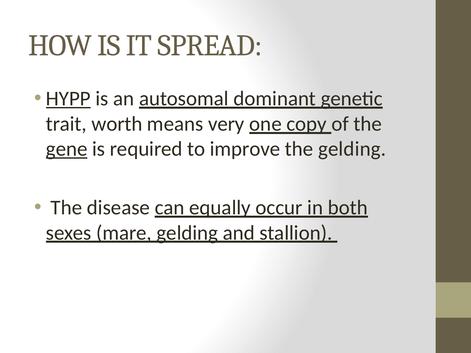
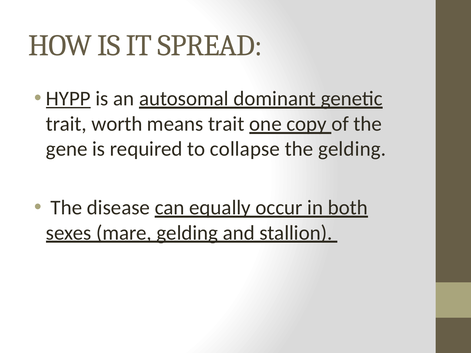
means very: very -> trait (226, 124)
gene underline: present -> none (67, 149)
improve: improve -> collapse (245, 149)
